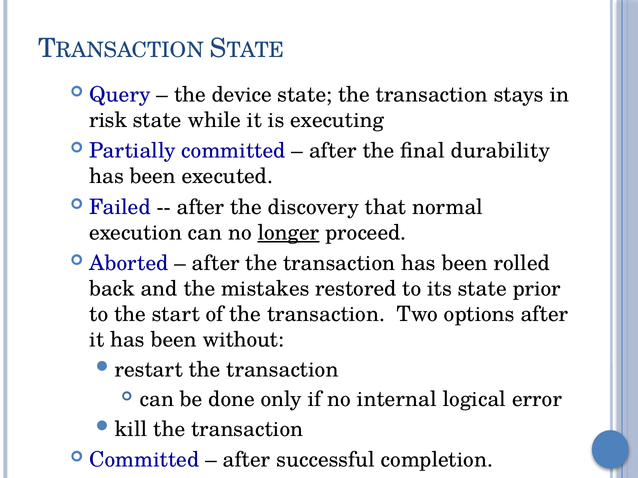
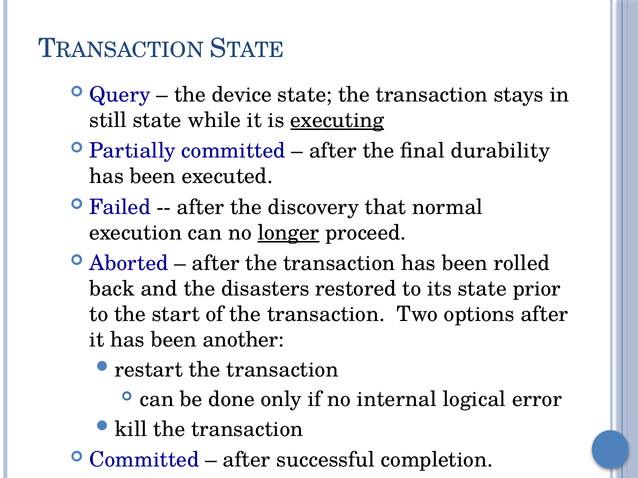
risk: risk -> still (108, 120)
executing underline: none -> present (337, 120)
mistakes: mistakes -> disasters (265, 289)
without: without -> another (243, 340)
